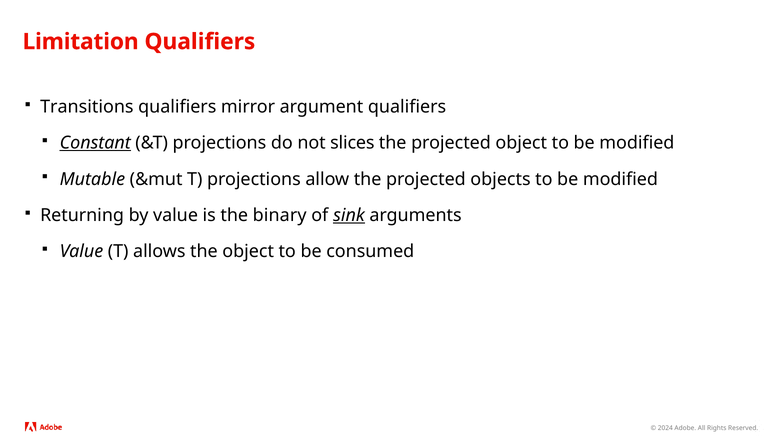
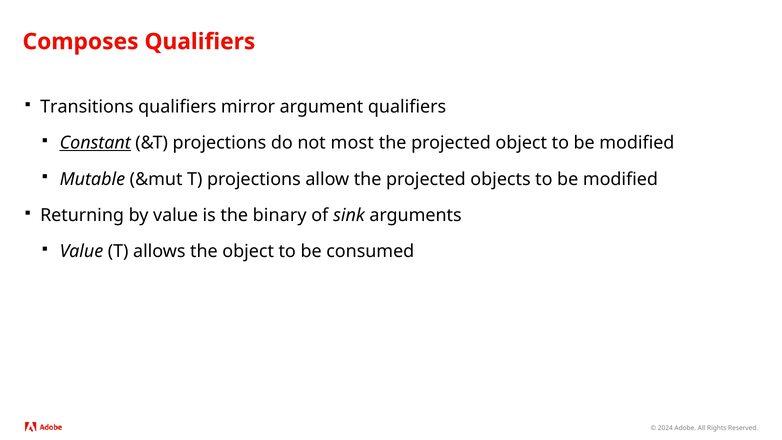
Limitation: Limitation -> Composes (81, 42)
slices: slices -> most (352, 143)
sink underline: present -> none (349, 215)
